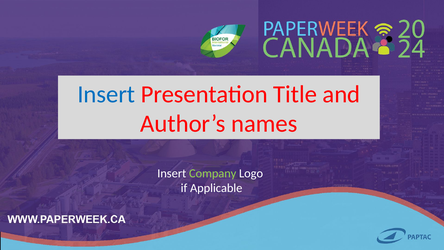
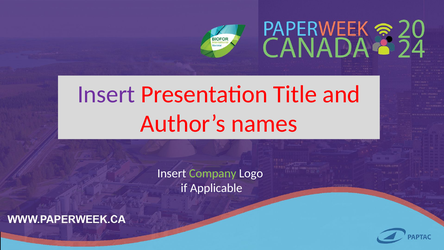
Insert colour: blue -> purple (106, 94)
